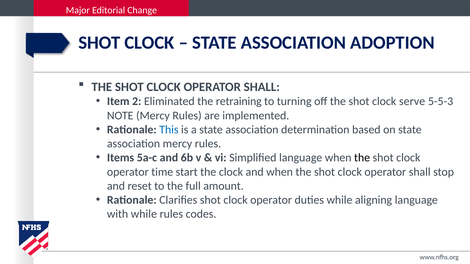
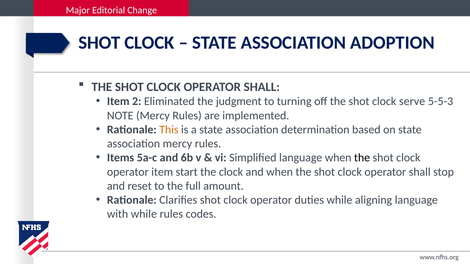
retraining: retraining -> judgment (239, 102)
This colour: blue -> orange (169, 130)
operator time: time -> item (162, 172)
